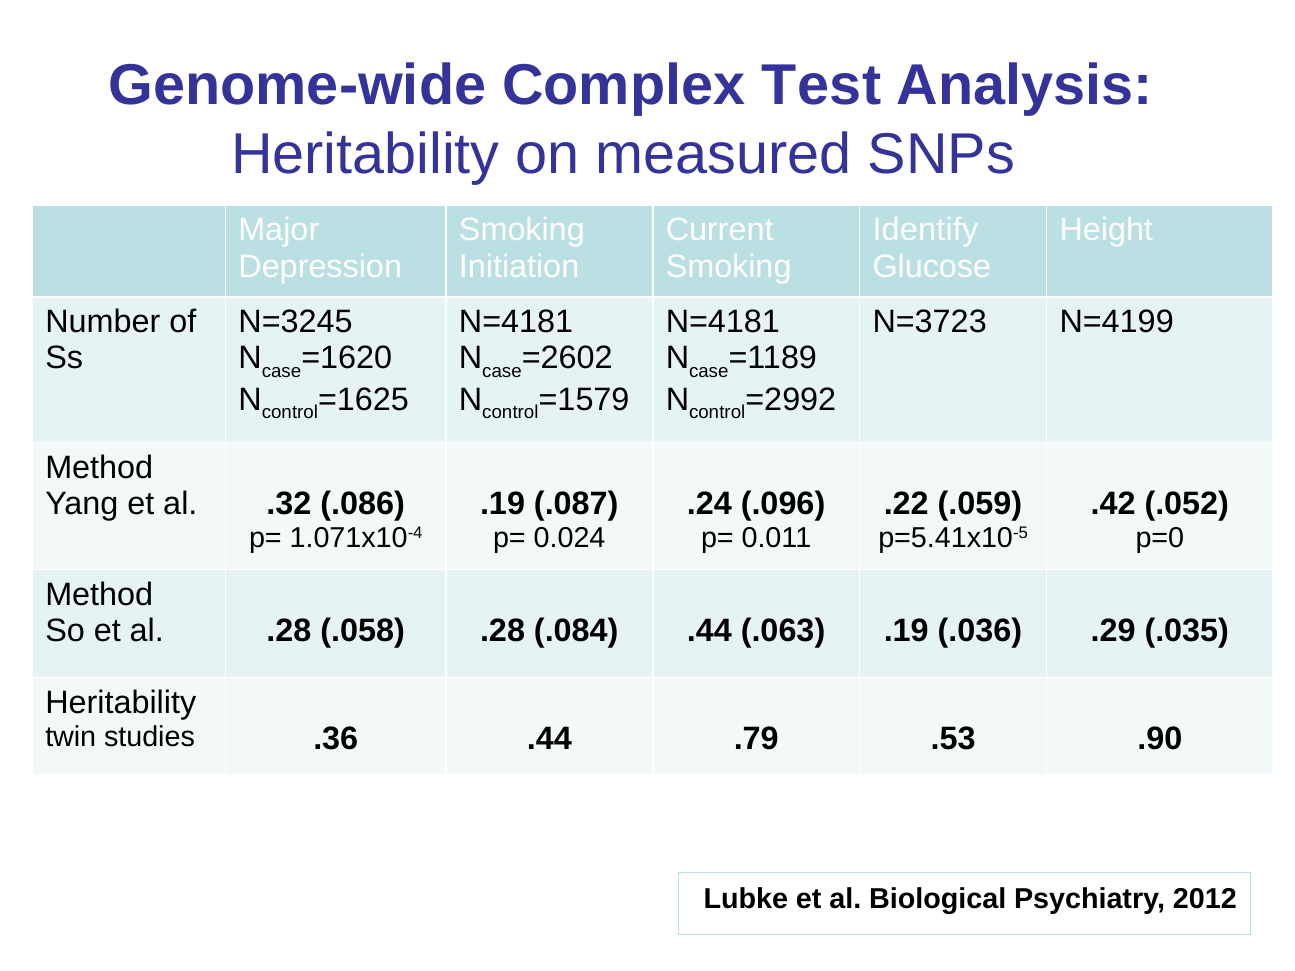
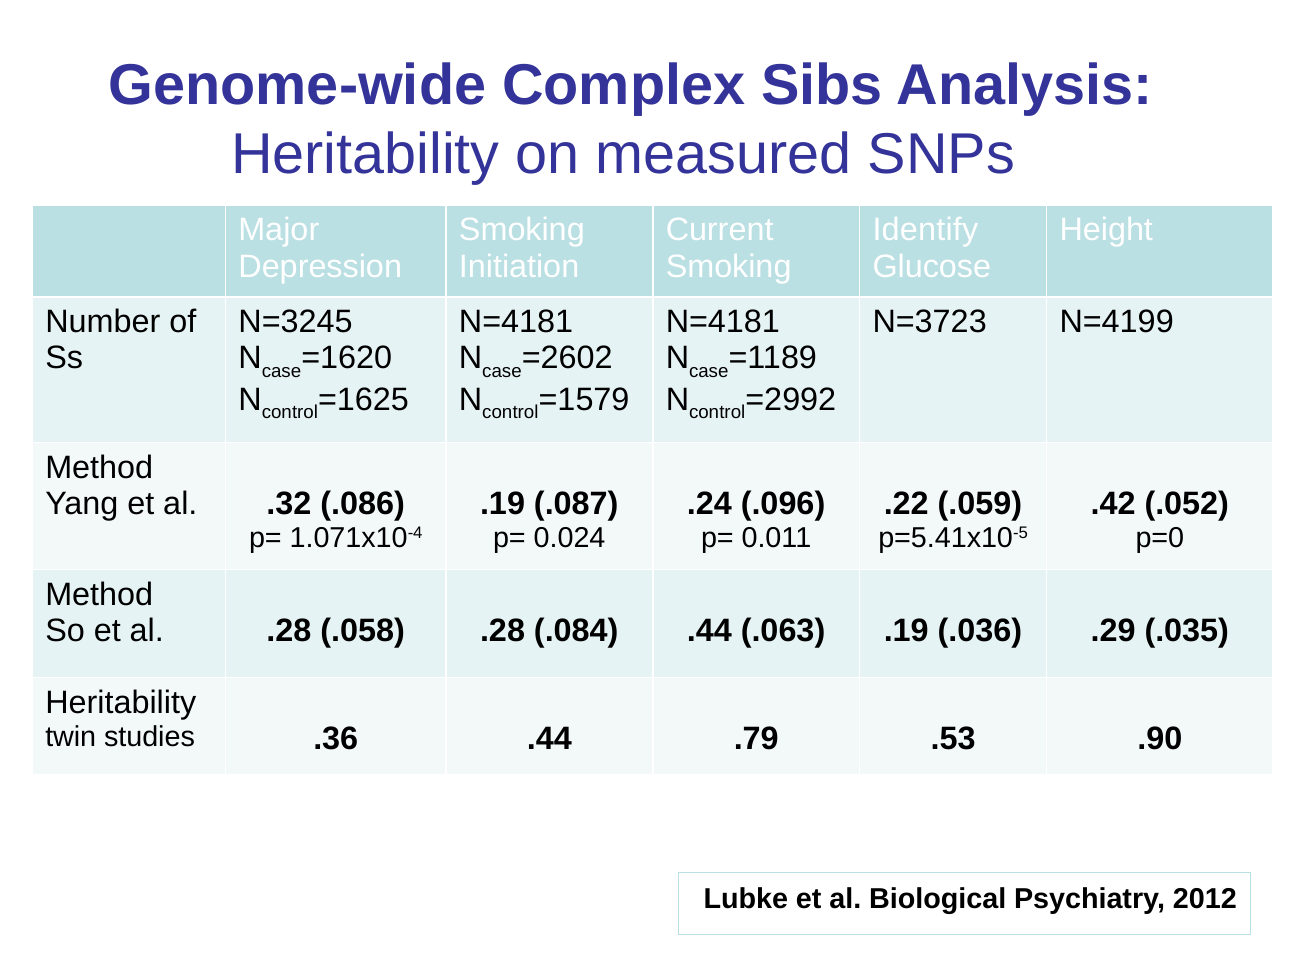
Test: Test -> Sibs (822, 86)
